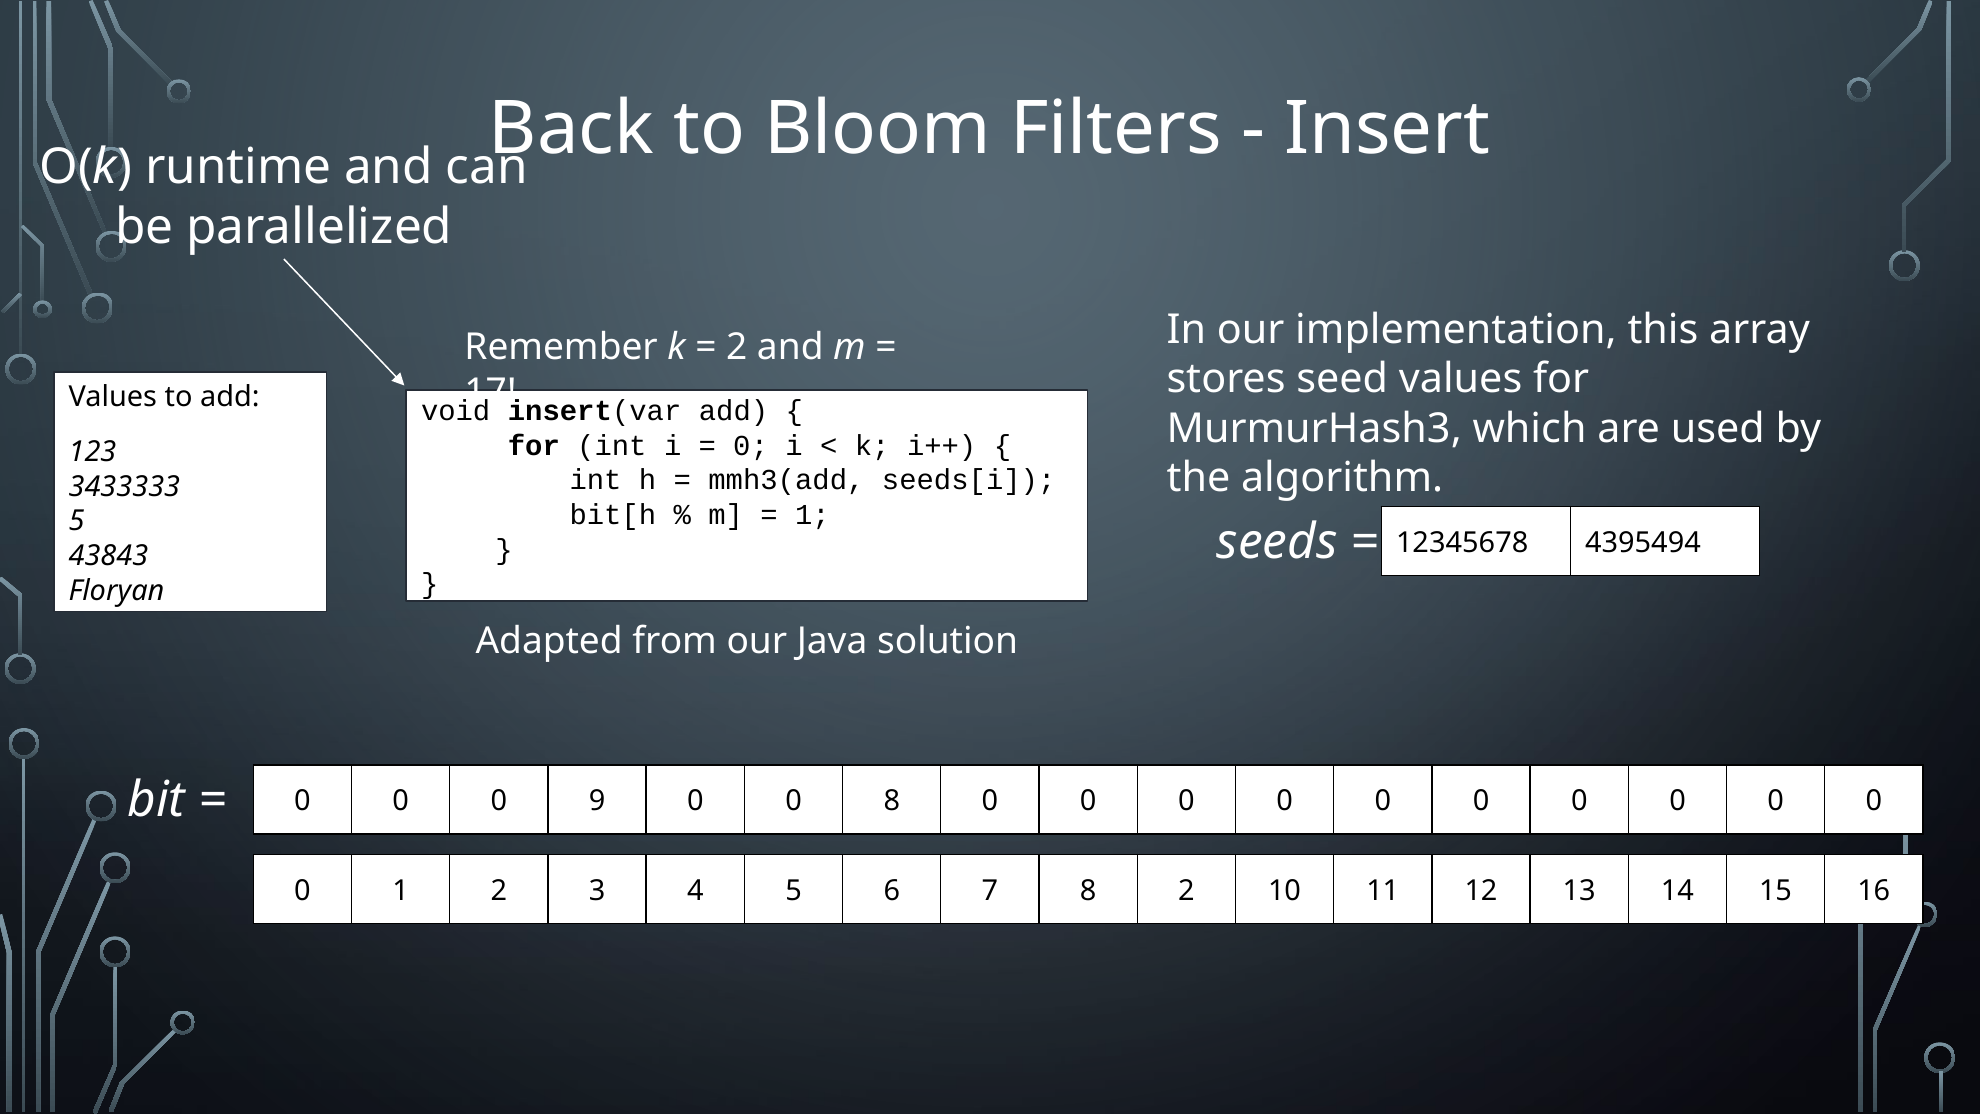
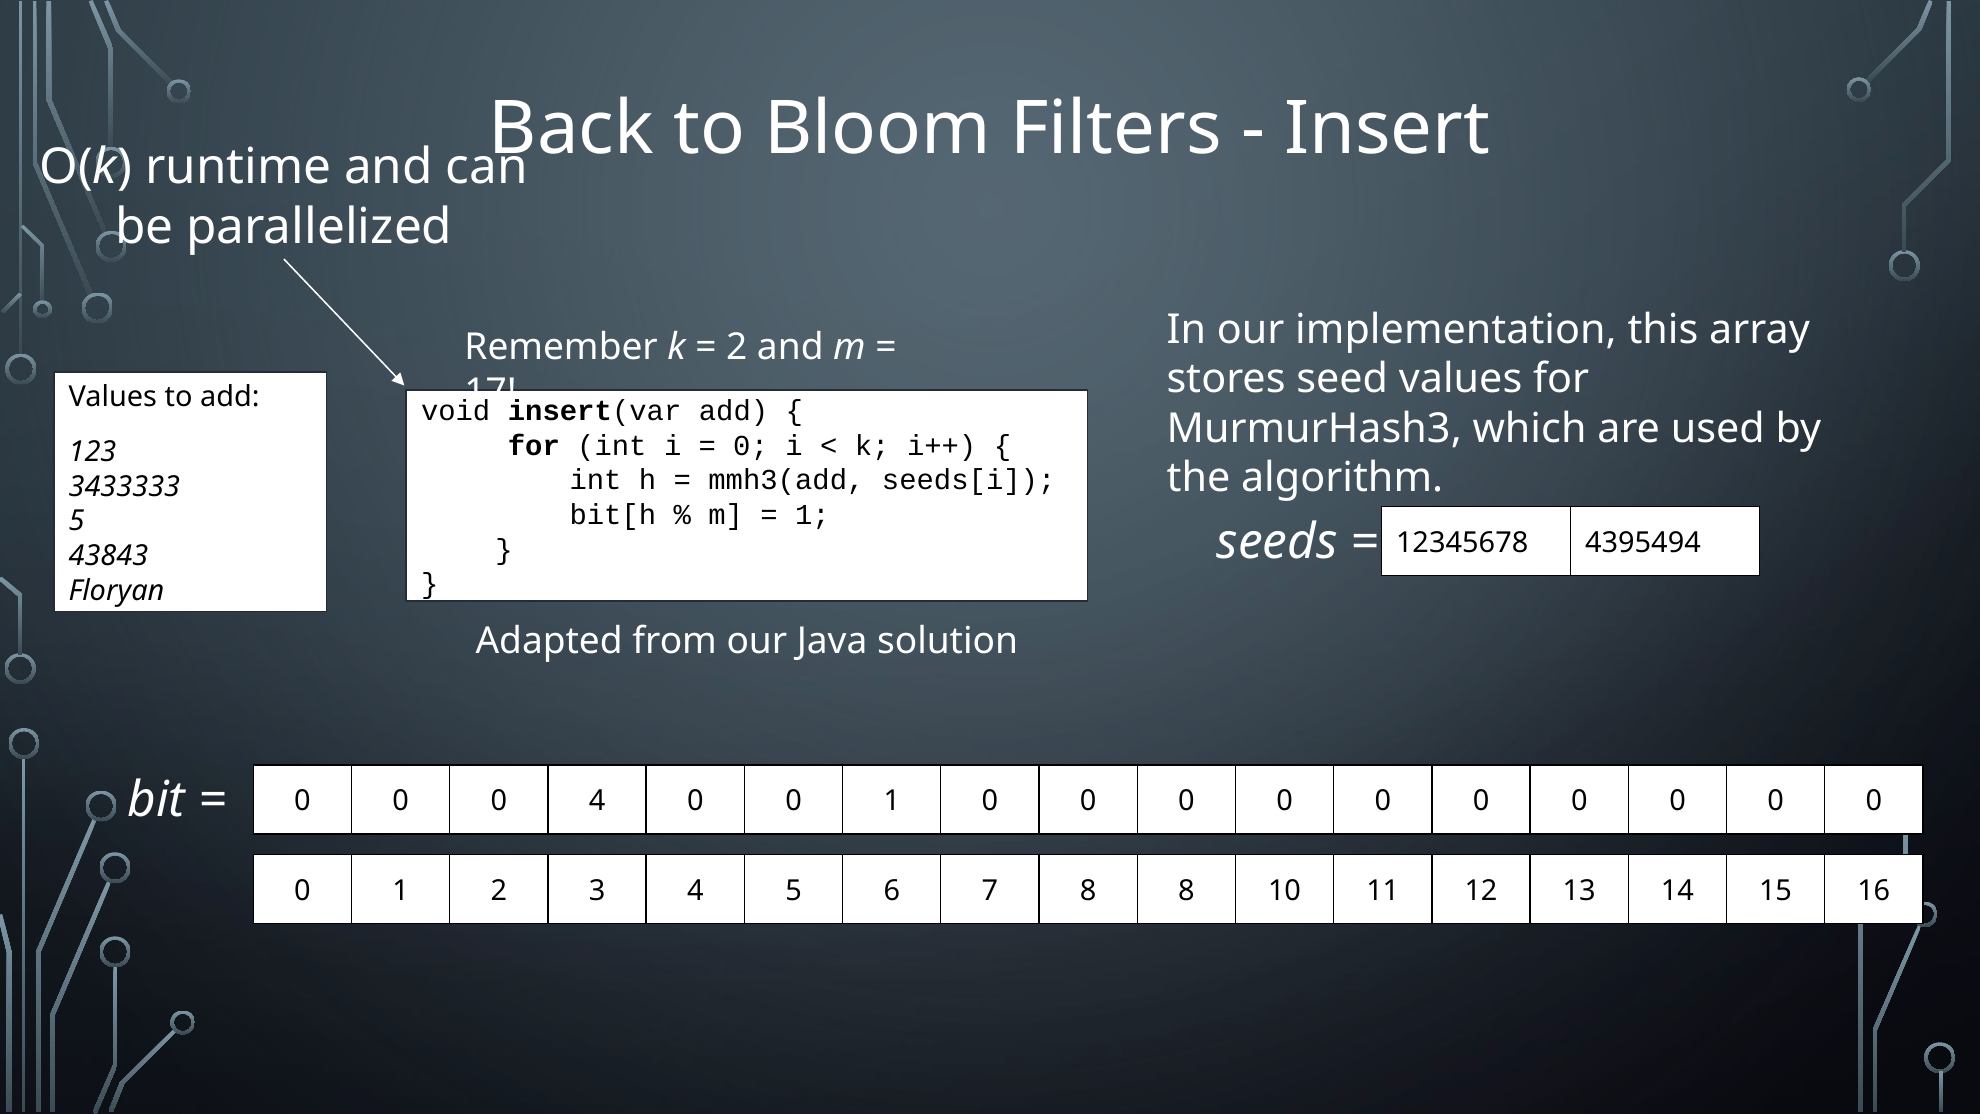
0 9: 9 -> 4 (597, 801)
0 0 8: 8 -> 1 (892, 801)
8 2: 2 -> 8 (1186, 890)
